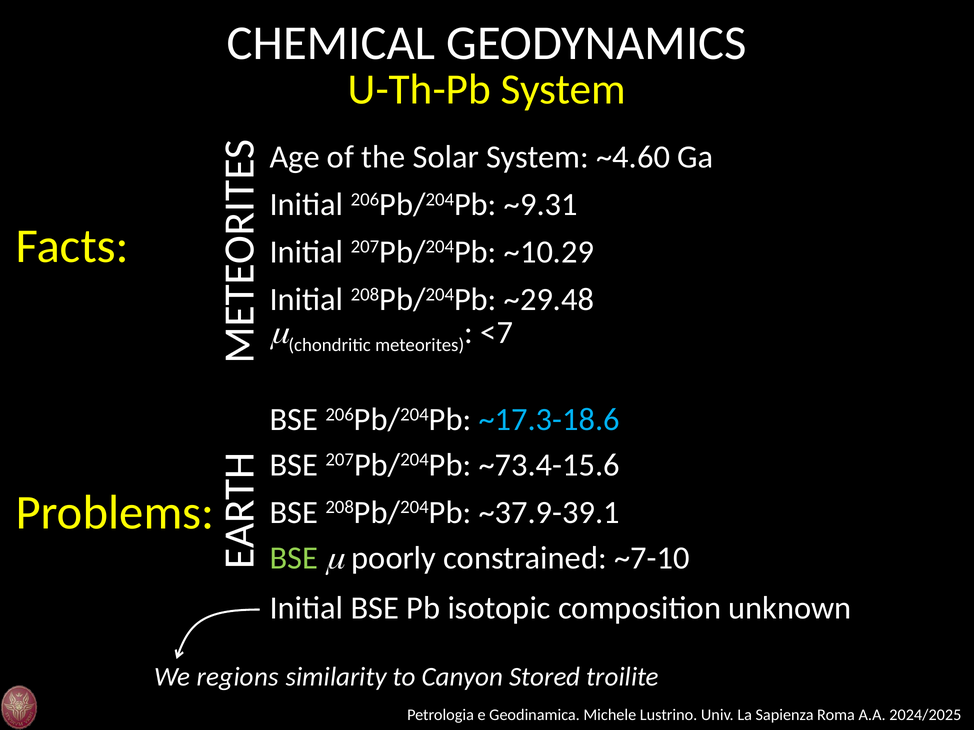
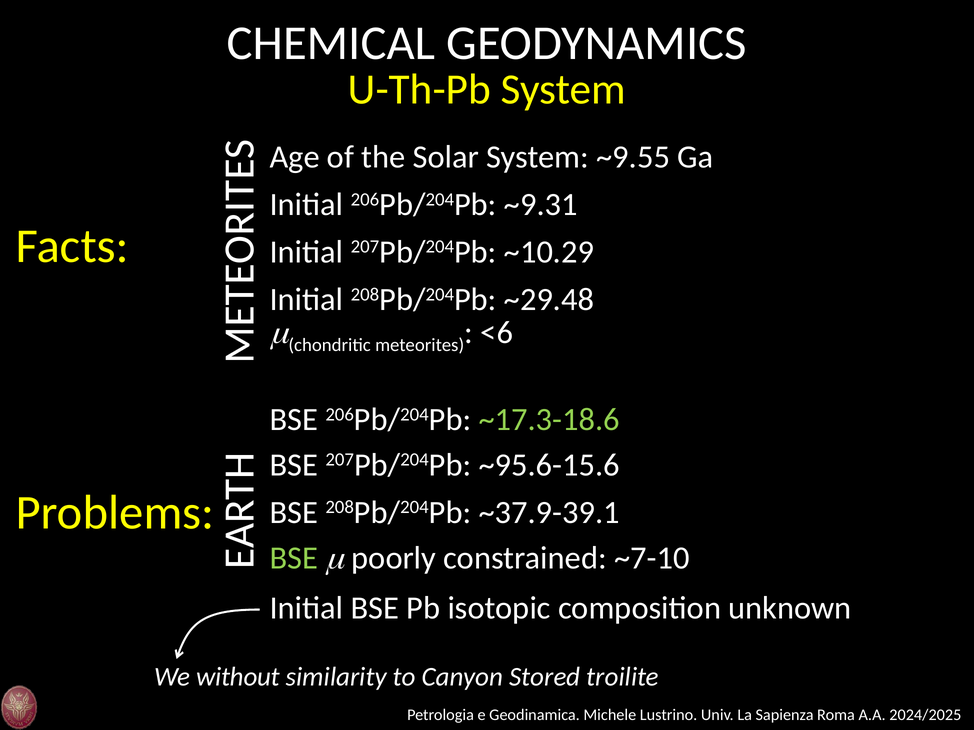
~4.60: ~4.60 -> ~9.55 (633, 157)
<7: <7 -> <6 (497, 333)
~17.3-18.6 colour: light blue -> light green (549, 420)
~73.4-15.6: ~73.4-15.6 -> ~95.6-15.6 (549, 465)
regions: regions -> without (238, 677)
